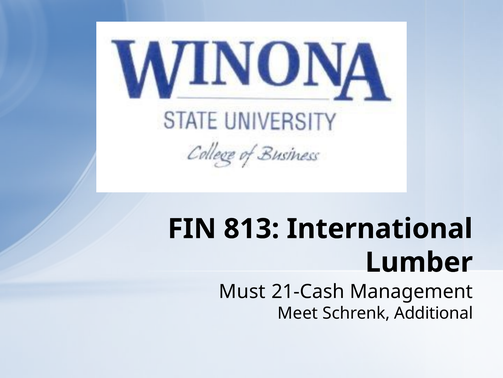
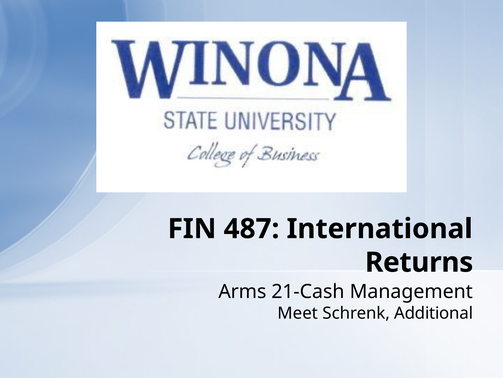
813: 813 -> 487 (252, 228)
Lumber: Lumber -> Returns (419, 262)
Must: Must -> Arms (242, 291)
